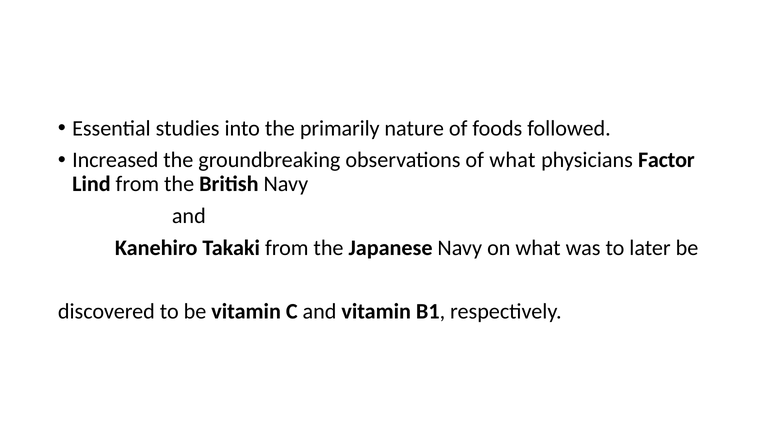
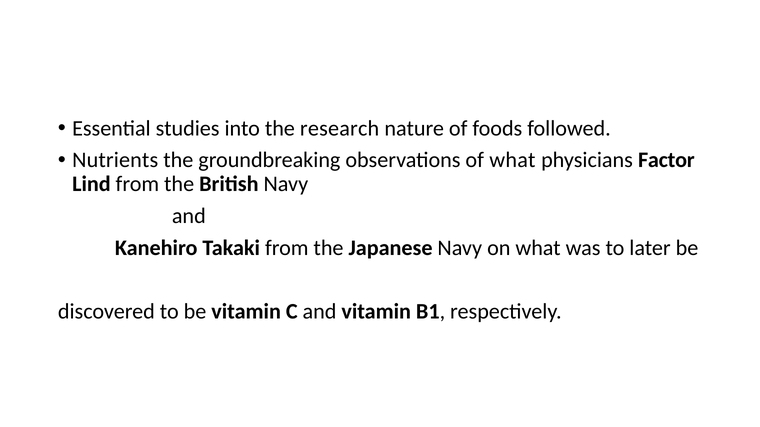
primarily: primarily -> research (340, 128)
Increased: Increased -> Nutrients (115, 160)
